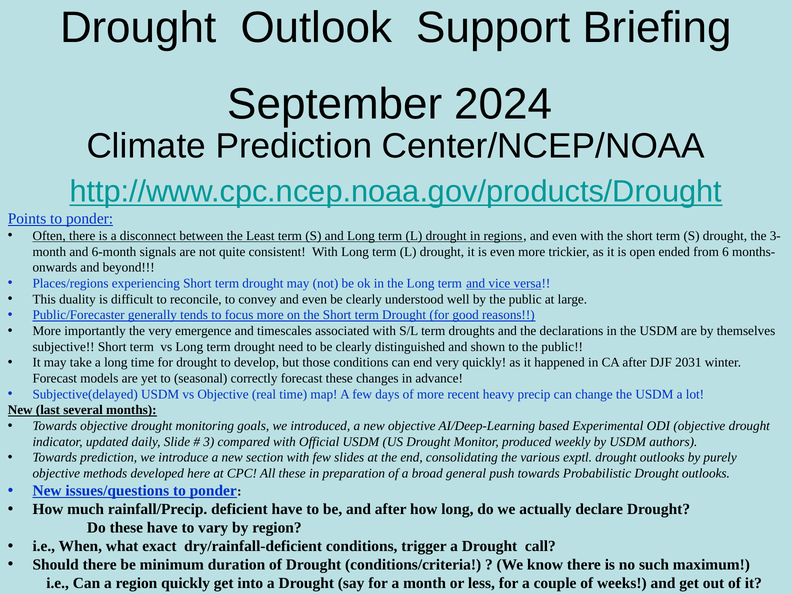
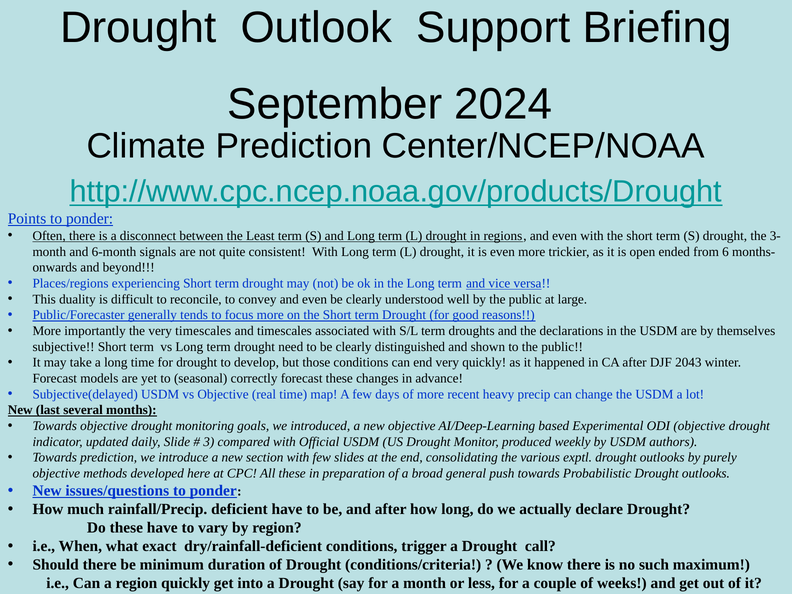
very emergence: emergence -> timescales (203, 331)
2031: 2031 -> 2043 (688, 363)
